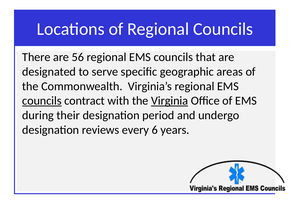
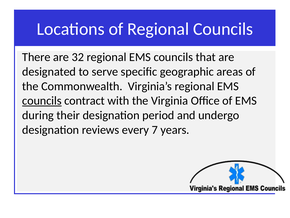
56: 56 -> 32 (78, 57)
Virginia underline: present -> none (170, 101)
6: 6 -> 7 (155, 130)
